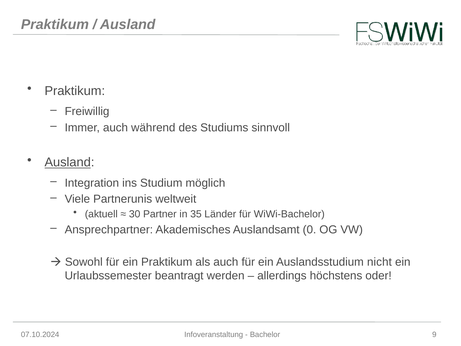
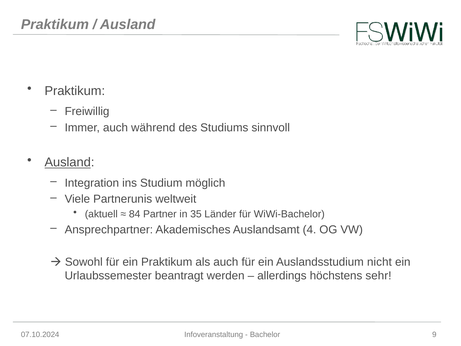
30: 30 -> 84 (135, 214)
0: 0 -> 4 (309, 229)
oder: oder -> sehr (378, 276)
